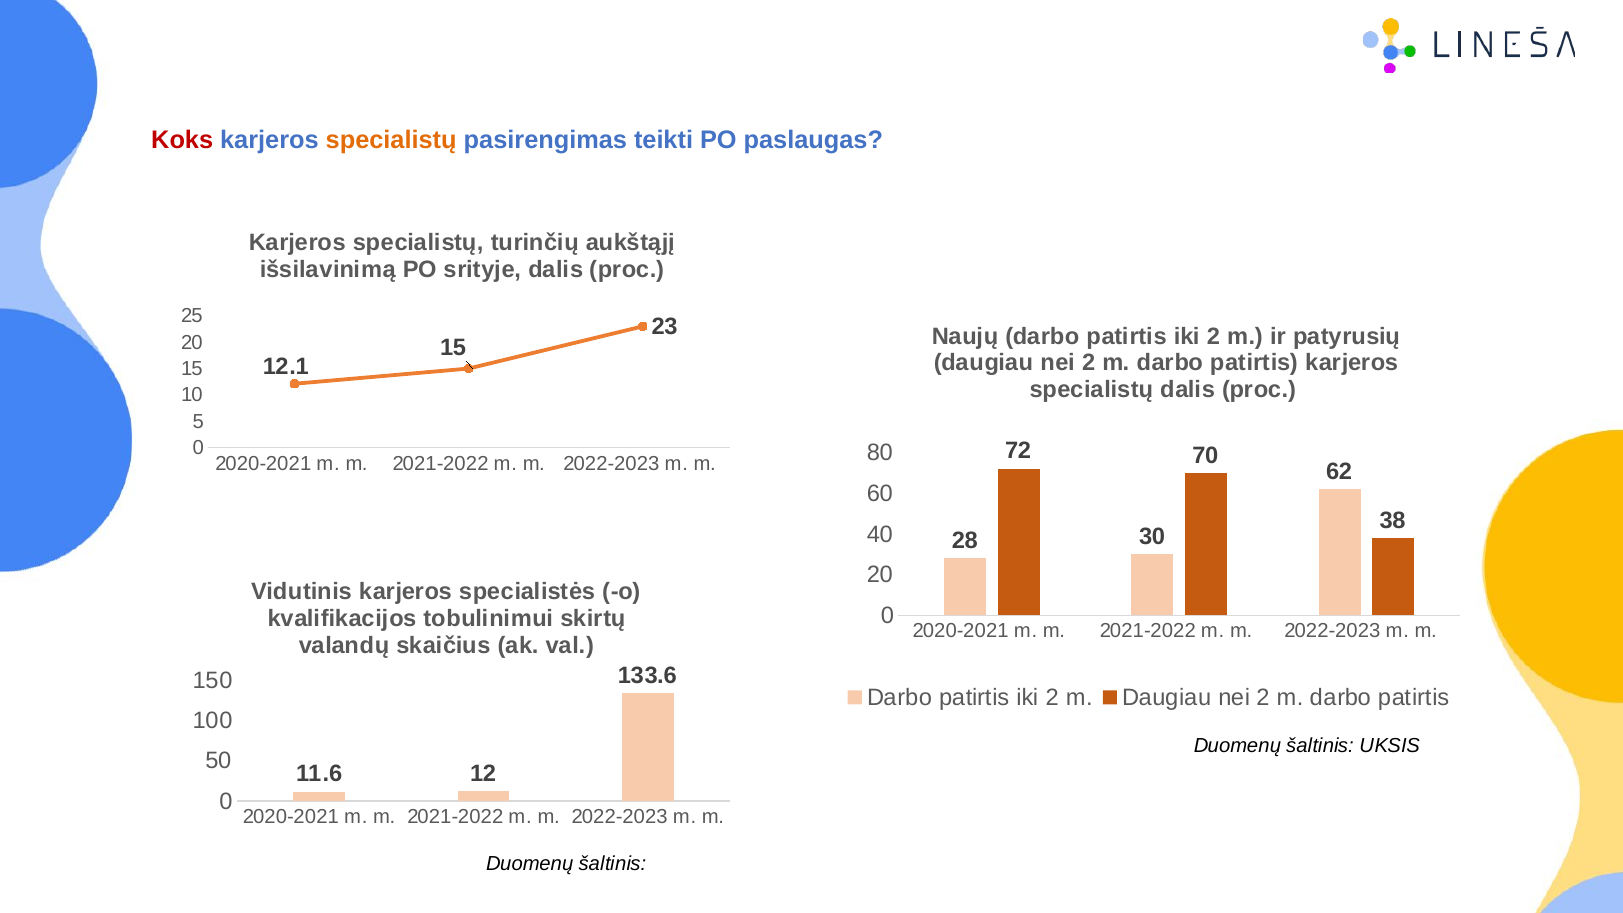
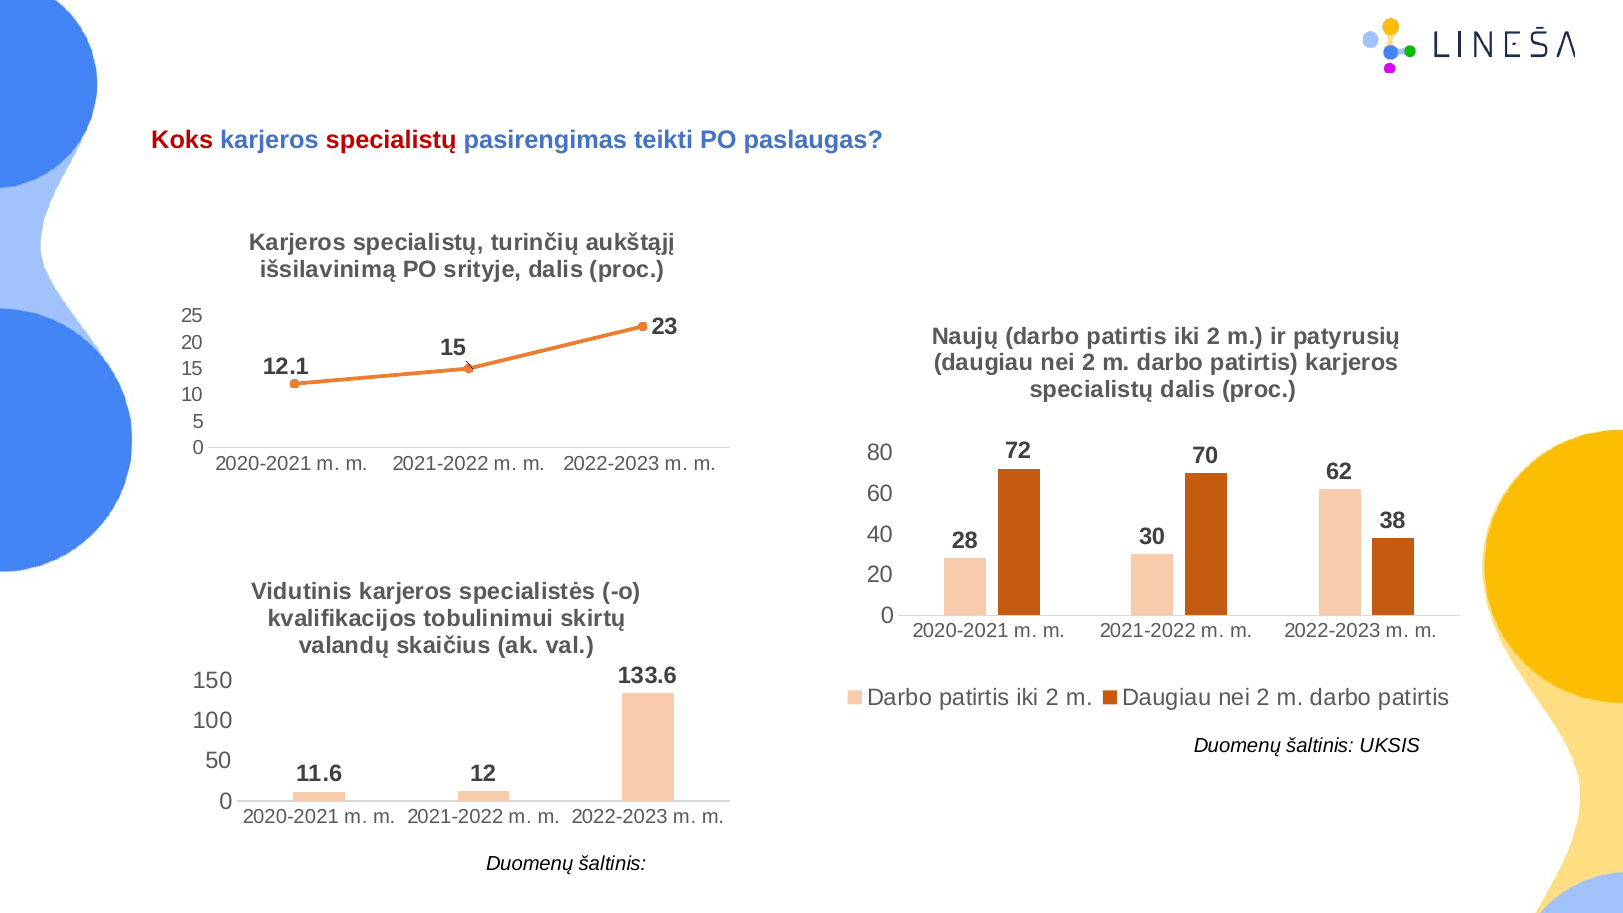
specialistų colour: orange -> red (391, 140)
